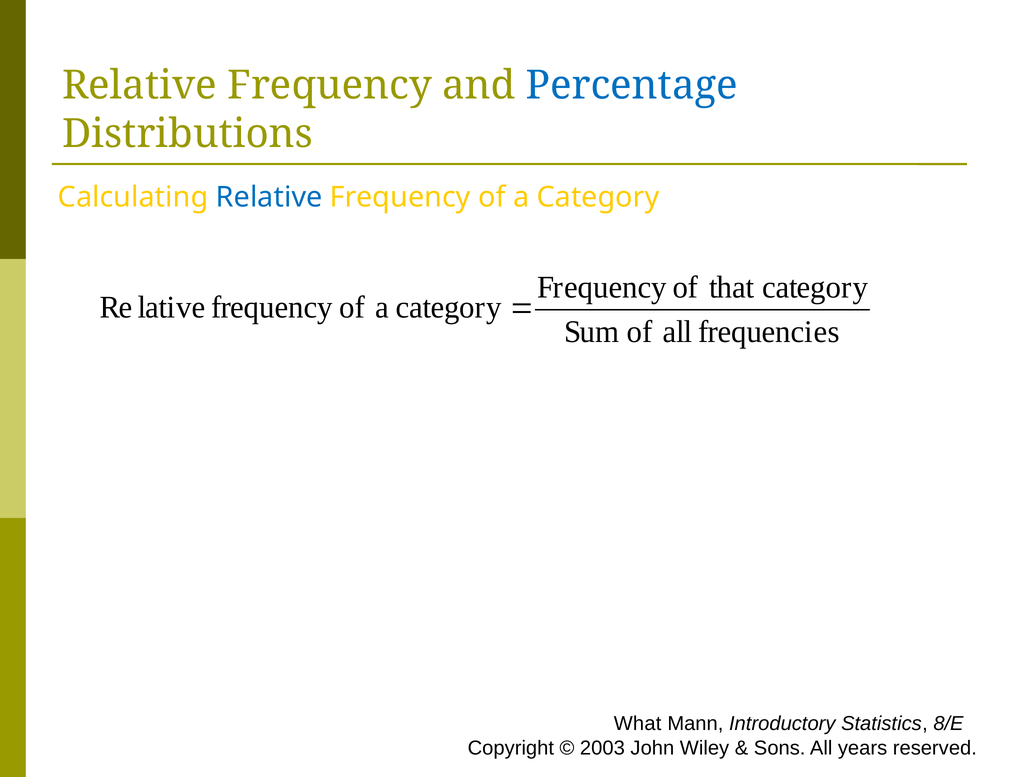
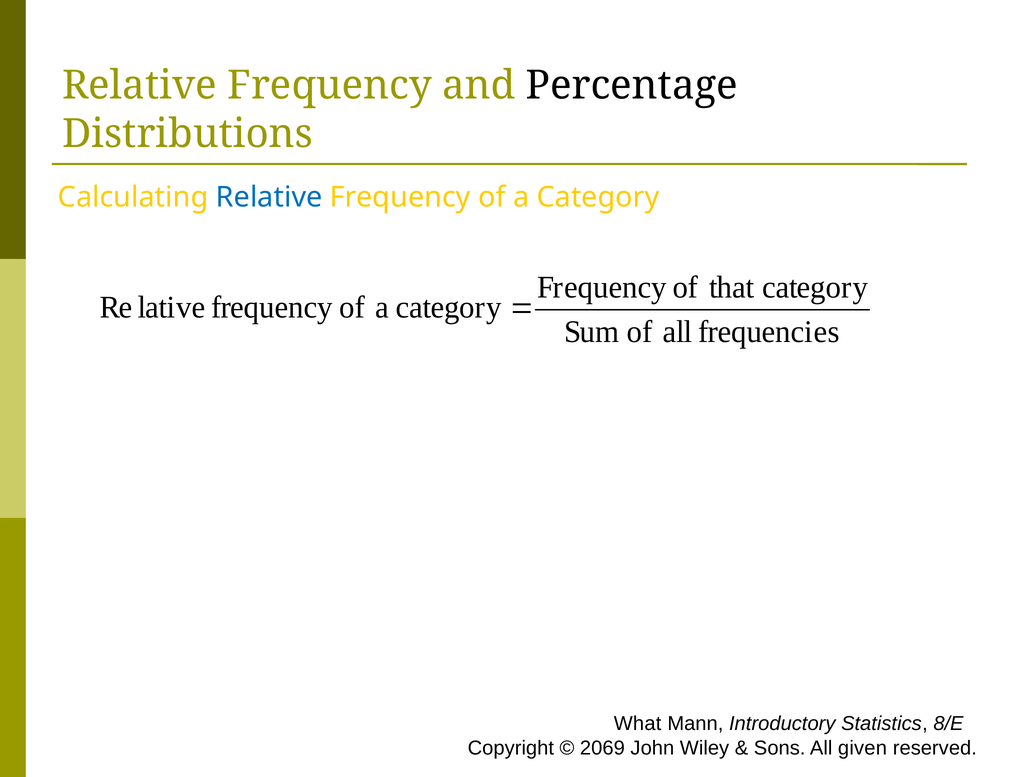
Percentage colour: blue -> black (632, 86)
2003: 2003 -> 2069 (602, 748)
years: years -> given (862, 748)
